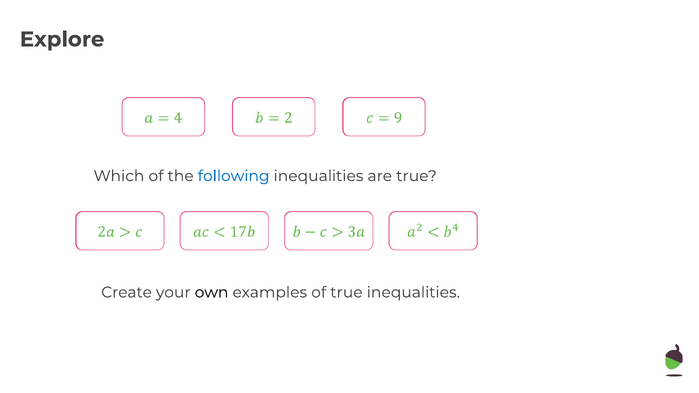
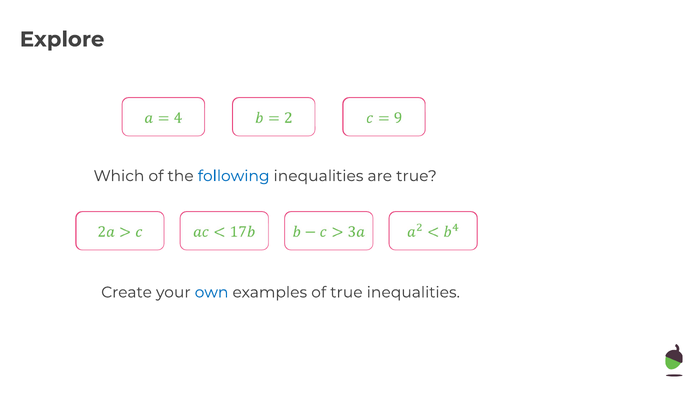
own colour: black -> blue (212, 292)
